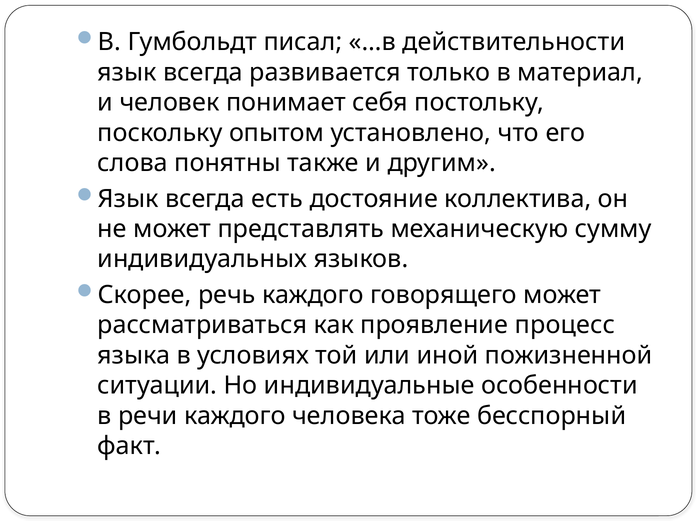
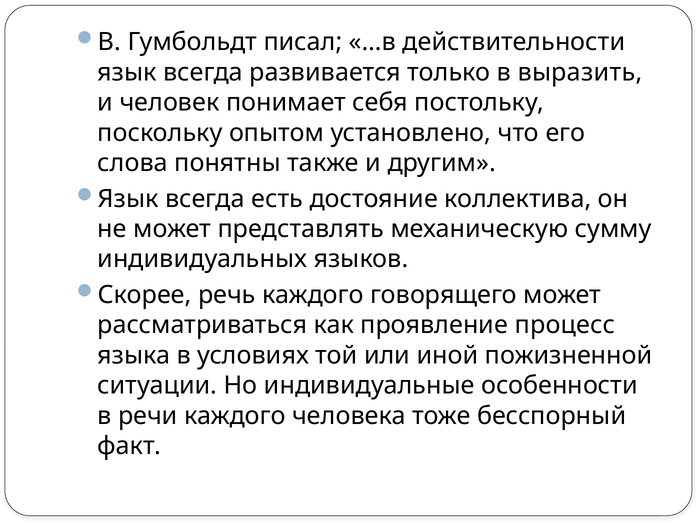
материал: материал -> выразить (580, 72)
